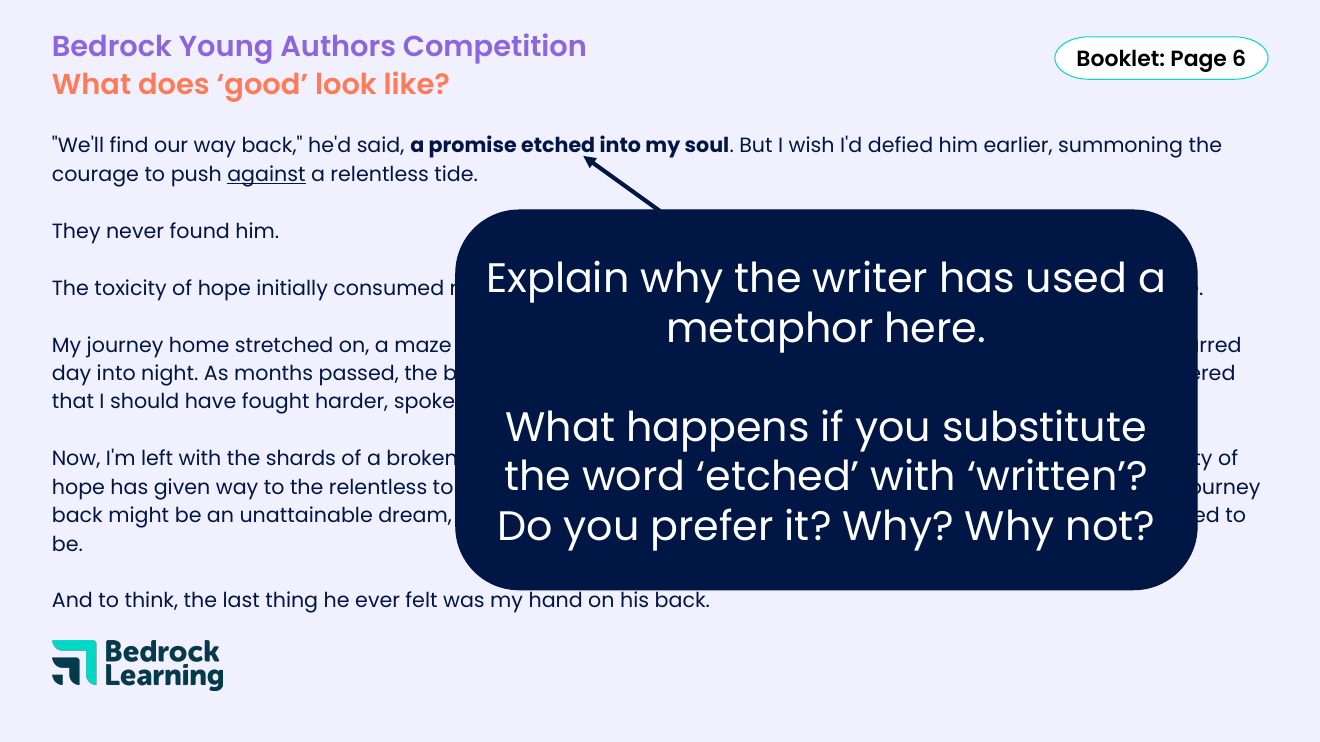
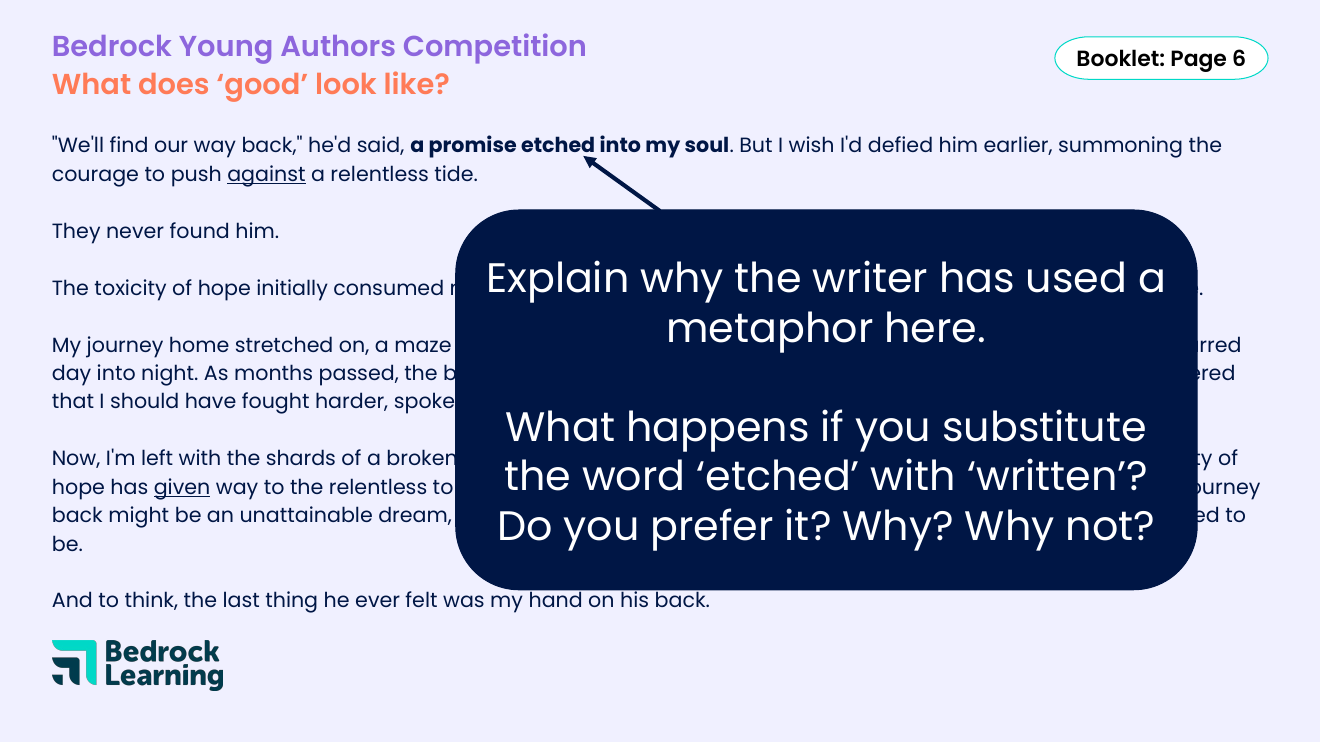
given underline: none -> present (182, 488)
